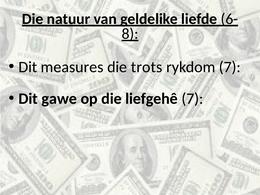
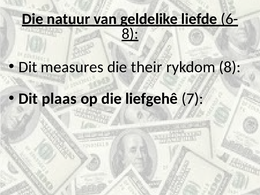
trots: trots -> their (147, 67)
rykdom 7: 7 -> 8 (230, 67)
gawe: gawe -> plaas (59, 99)
